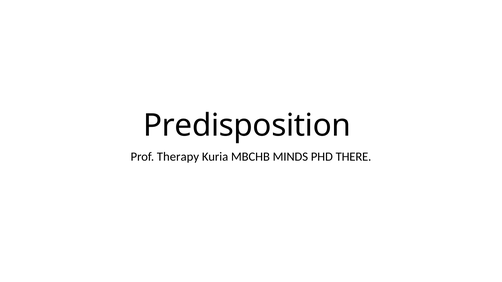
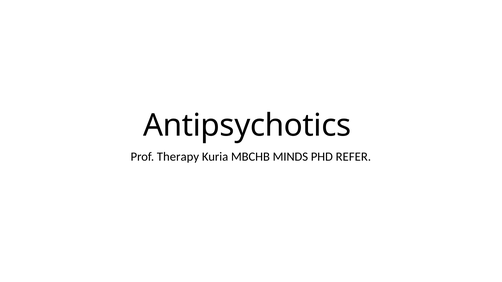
Predisposition: Predisposition -> Antipsychotics (247, 125)
THERE: THERE -> REFER (353, 157)
